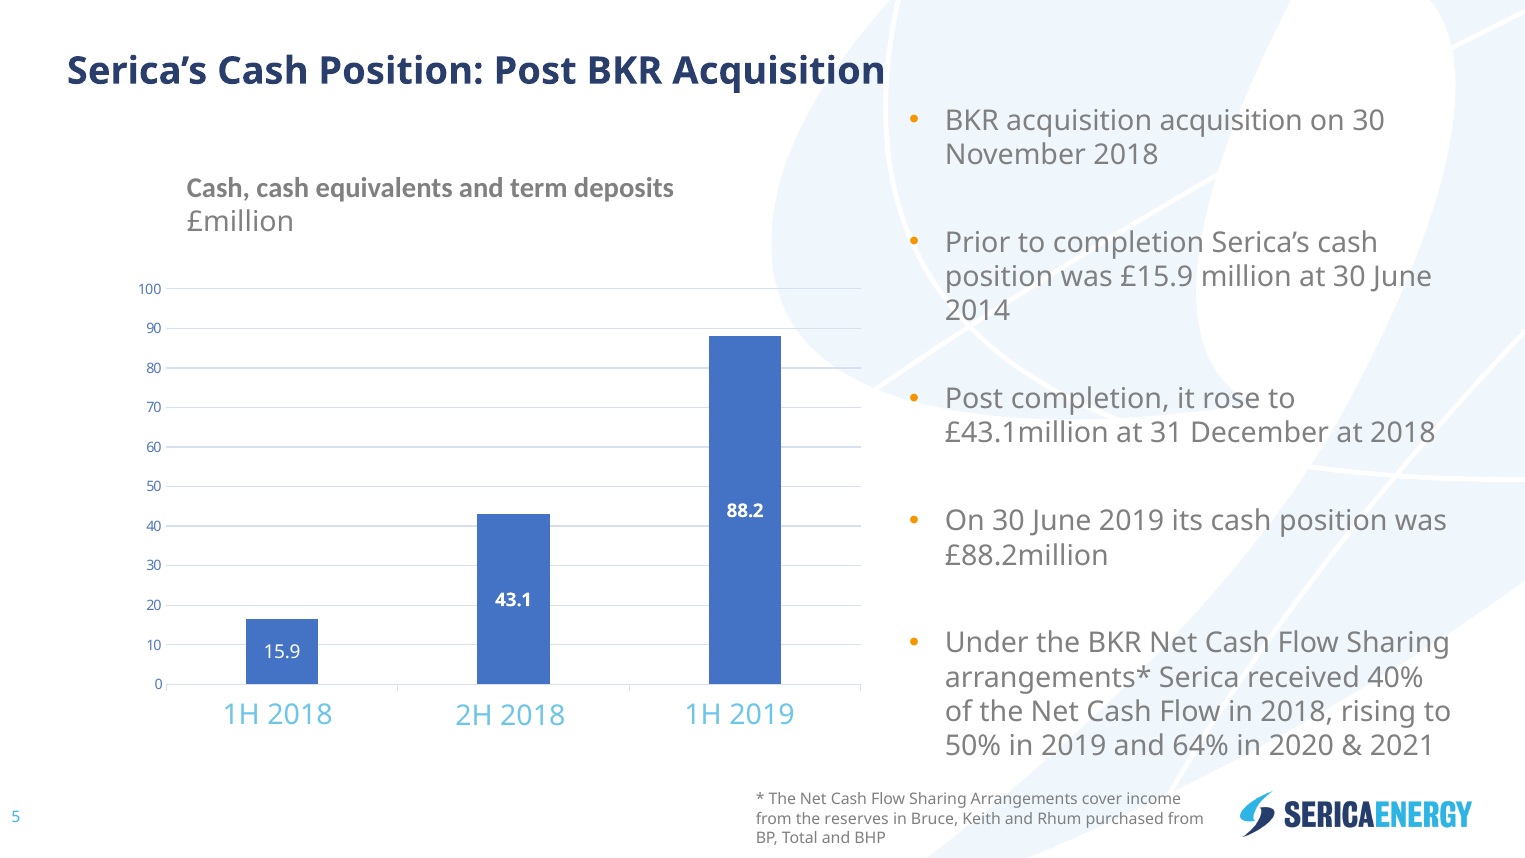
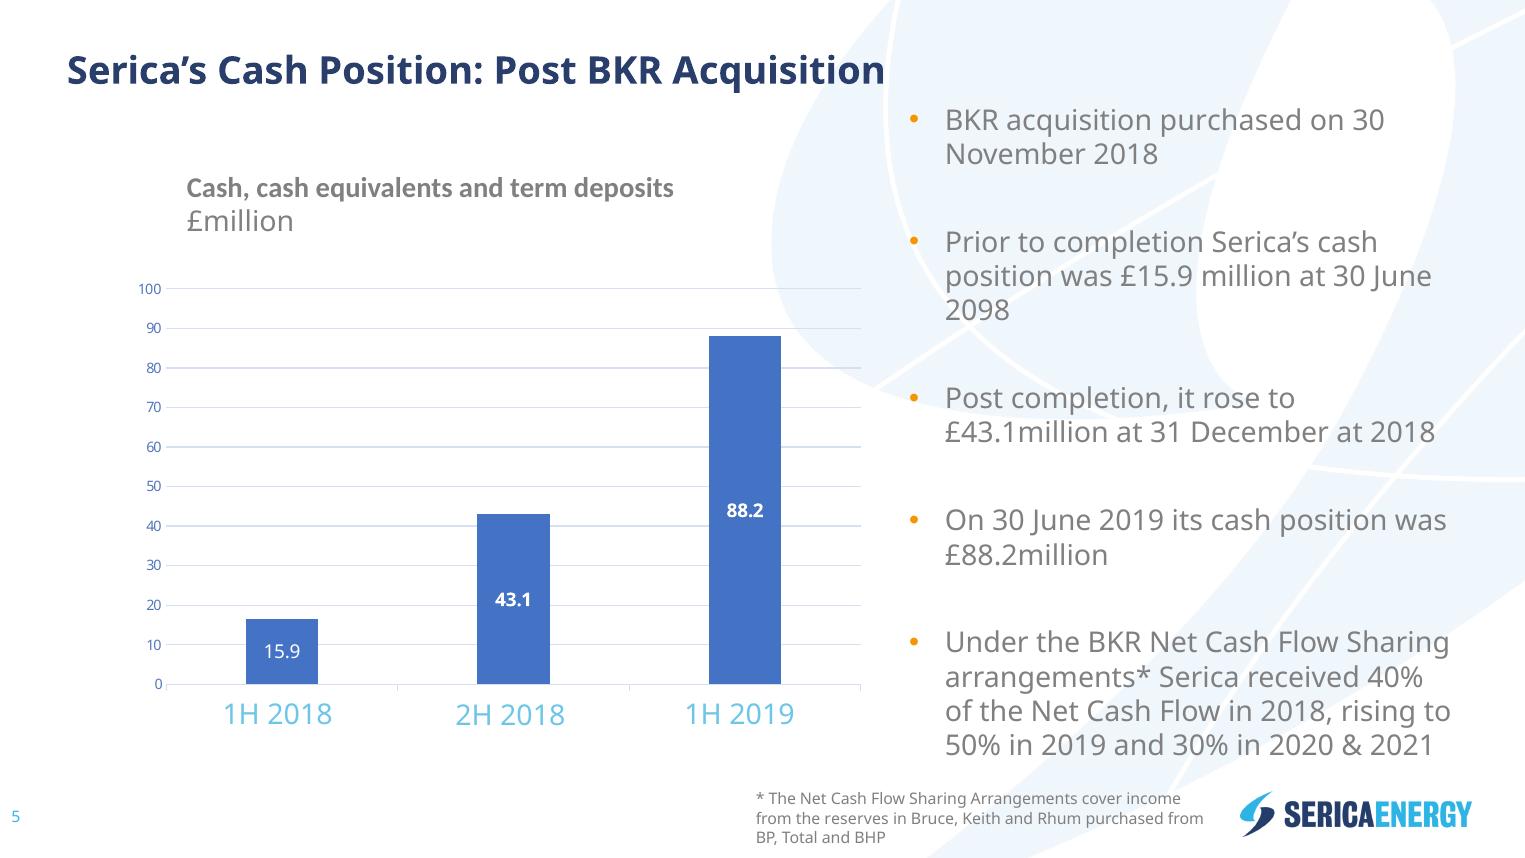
acquisition acquisition: acquisition -> purchased (1231, 121)
2014: 2014 -> 2098 (978, 311)
64%: 64% -> 30% (1201, 746)
